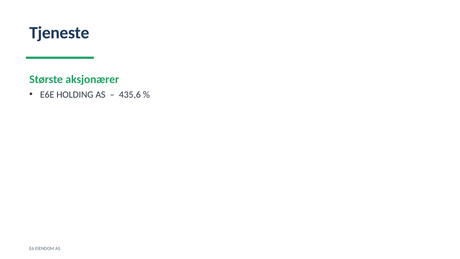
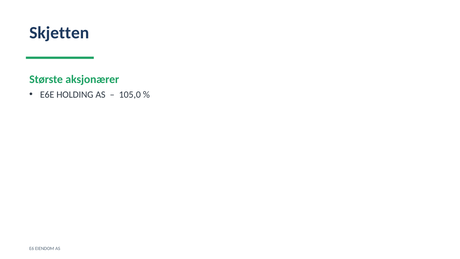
Tjeneste: Tjeneste -> Skjetten (59, 33)
435,6: 435,6 -> 105,0 (130, 95)
